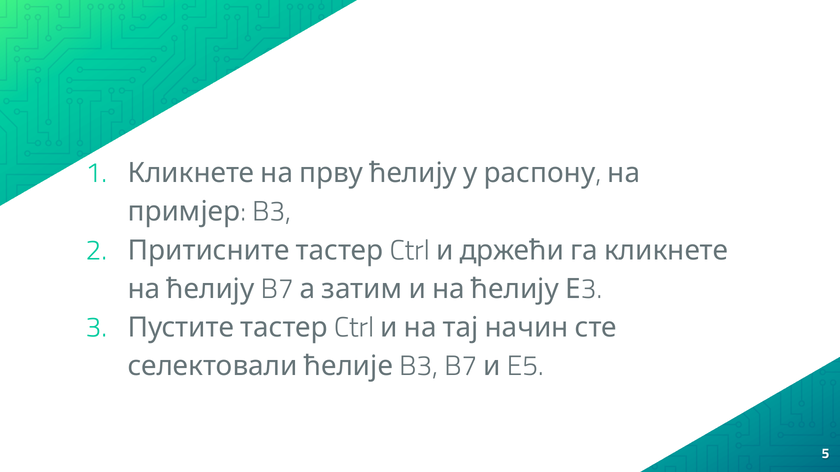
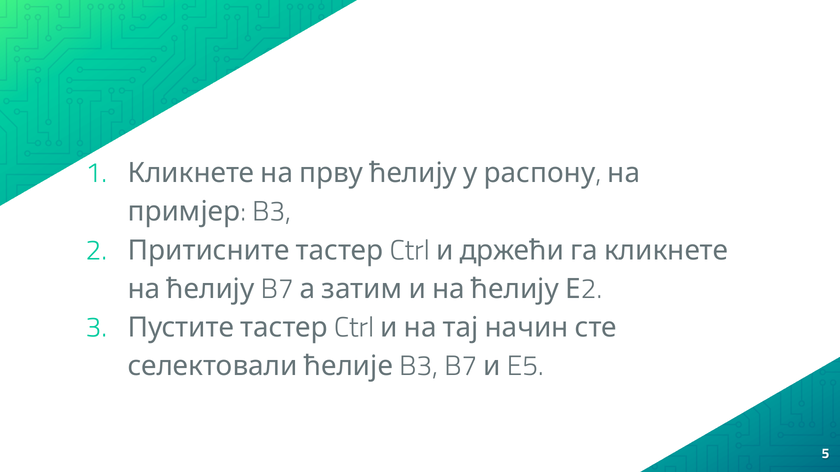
3: 3 -> 2 (591, 289)
